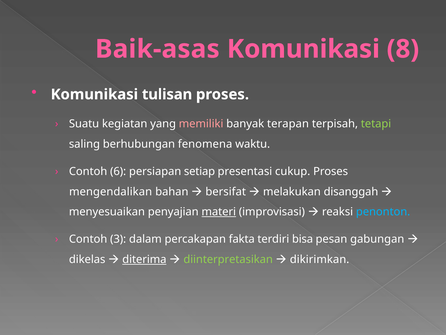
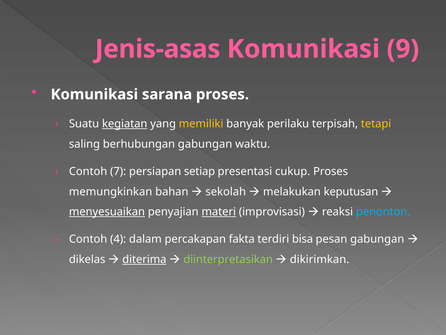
Baik-asas: Baik-asas -> Jenis-asas (158, 49)
8: 8 -> 9 (403, 49)
tulisan: tulisan -> sarana (167, 94)
kegiatan underline: none -> present (125, 124)
memiliki colour: pink -> yellow (201, 124)
terapan: terapan -> perilaku (288, 124)
tetapi colour: light green -> yellow (376, 124)
berhubungan fenomena: fenomena -> gabungan (205, 144)
6: 6 -> 7 (118, 171)
mengendalikan: mengendalikan -> memungkinkan (111, 191)
bersifat: bersifat -> sekolah (226, 191)
disanggah: disanggah -> keputusan (351, 191)
menyesuaikan underline: none -> present (107, 211)
3: 3 -> 4 (118, 239)
